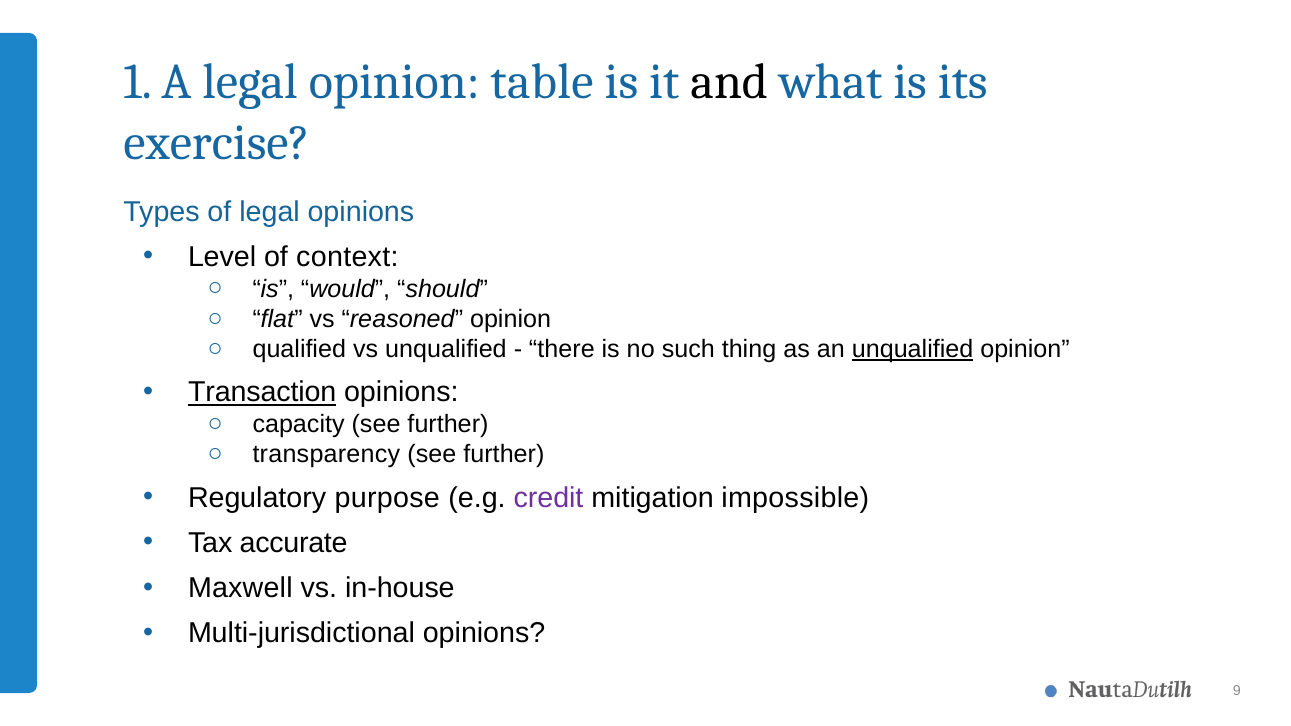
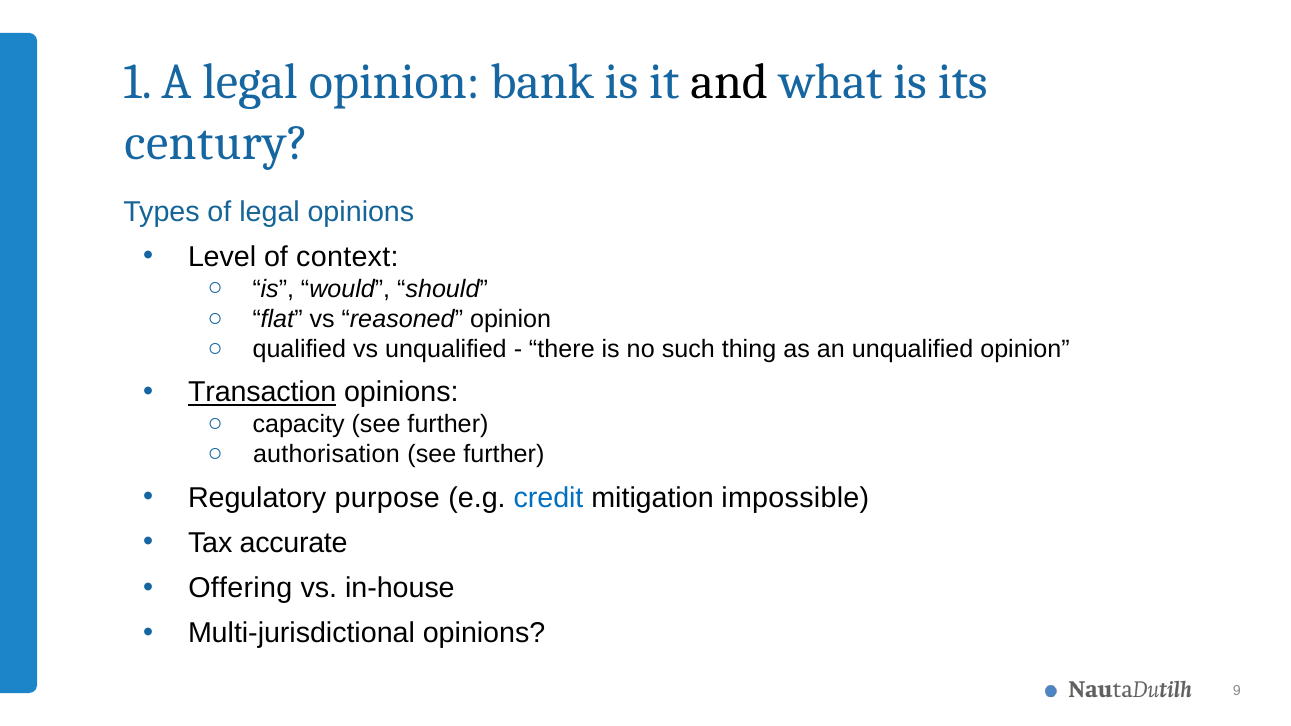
table: table -> bank (542, 82)
exercise: exercise -> century (216, 143)
unqualified underline: present -> none (913, 349)
transparency: transparency -> authorisation (326, 455)
credit colour: purple -> blue (548, 498)
Maxwell: Maxwell -> Offering (240, 588)
